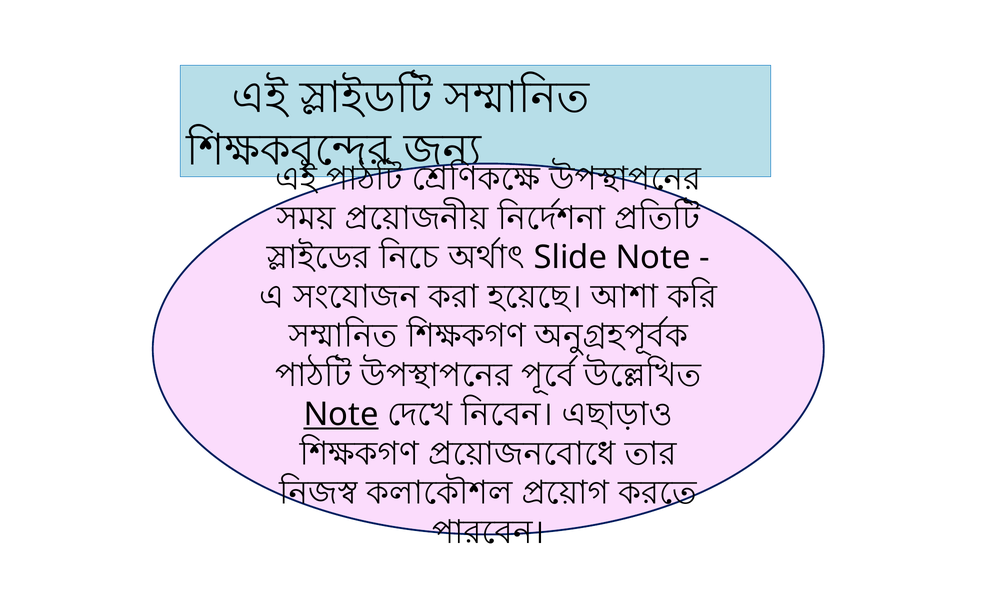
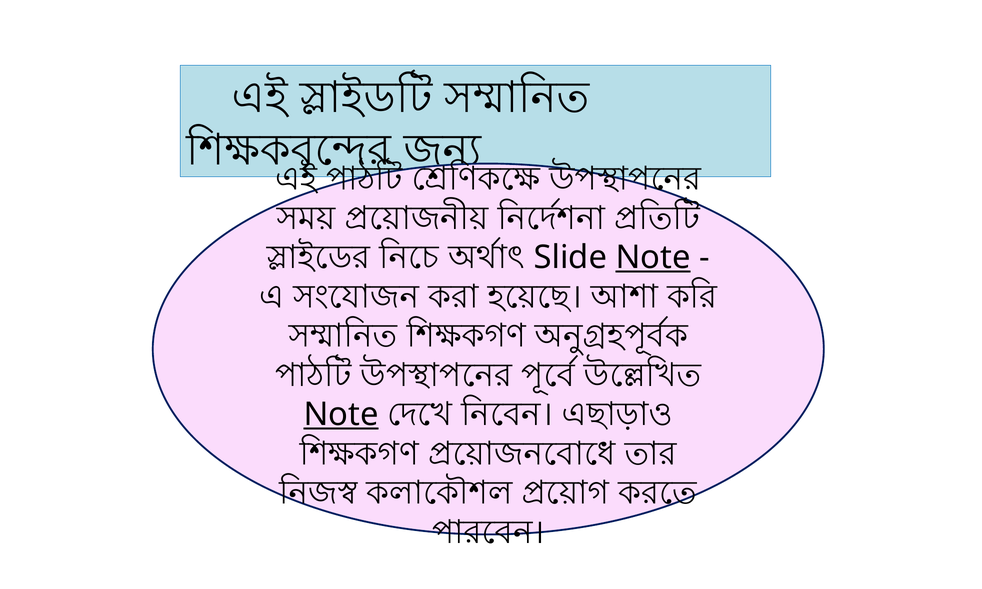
Note underline: none -> present (653, 258)
